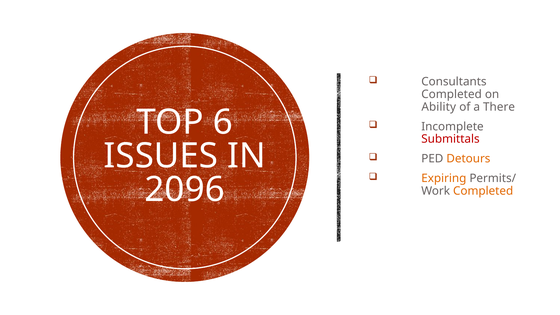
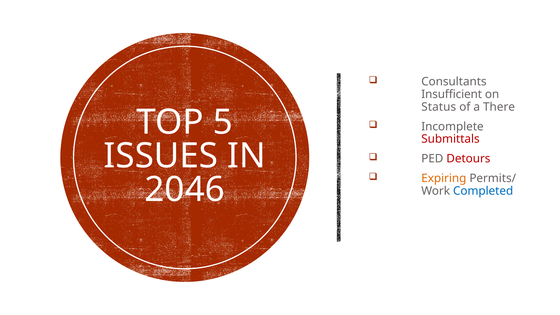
Completed: Completed -> Insufficient (452, 94)
Ability: Ability -> Status (439, 107)
6: 6 -> 5 (223, 122)
Detours colour: orange -> red (468, 159)
2096: 2096 -> 2046 (185, 190)
Completed colour: orange -> blue (483, 191)
